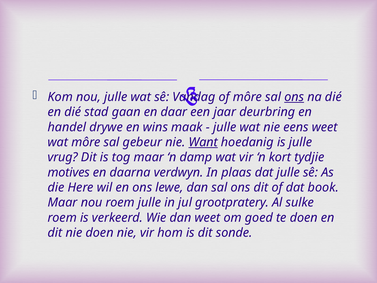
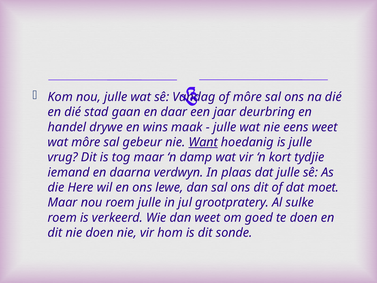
ons underline: present -> none (294, 97)
motives: motives -> iemand (69, 172)
book: book -> moet (323, 187)
